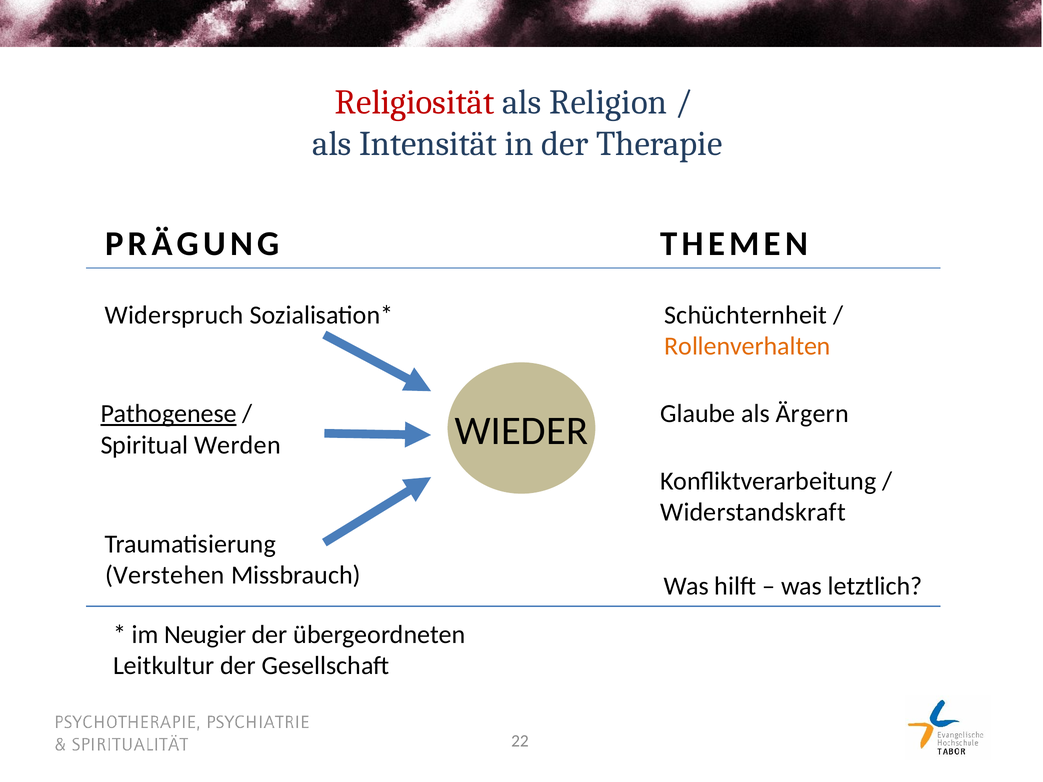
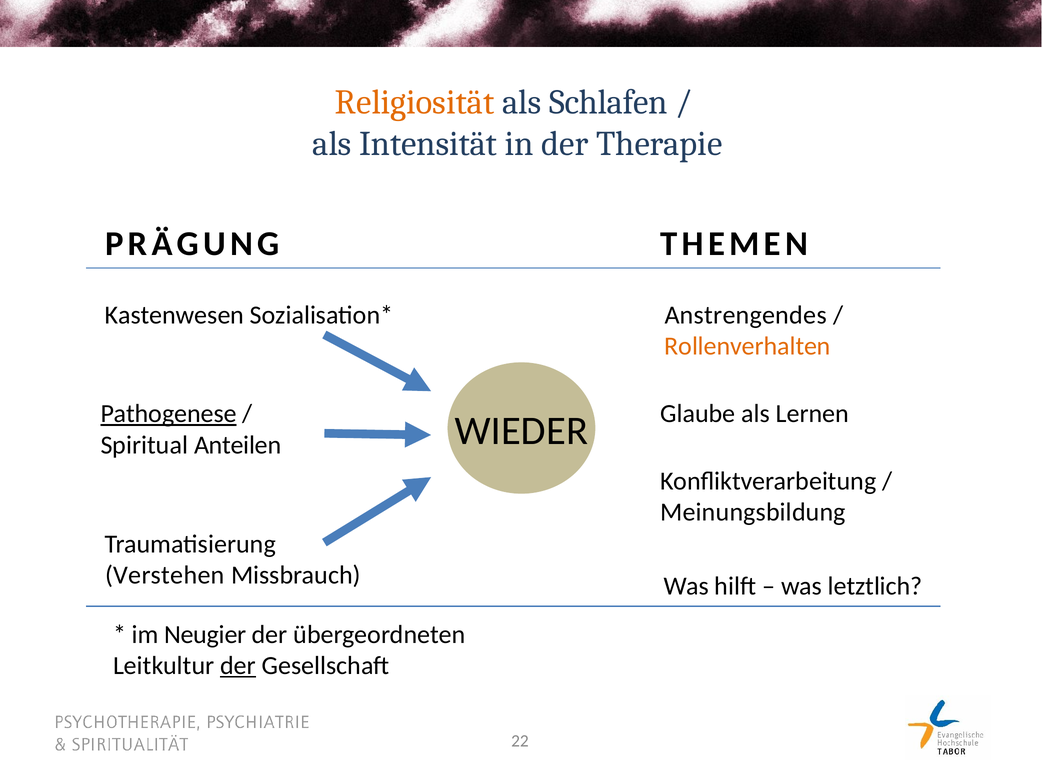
Religiosität colour: red -> orange (415, 102)
Religion: Religion -> Schlafen (608, 102)
Widerspruch: Widerspruch -> Kastenwesen (174, 315)
Schüchternheit: Schüchternheit -> Anstrengendes (746, 315)
Ärgern: Ärgern -> Lernen (812, 414)
Werden: Werden -> Anteilen (238, 445)
Widerstandskraft: Widerstandskraft -> Meinungsbildung (753, 512)
der underline: none -> present (238, 666)
